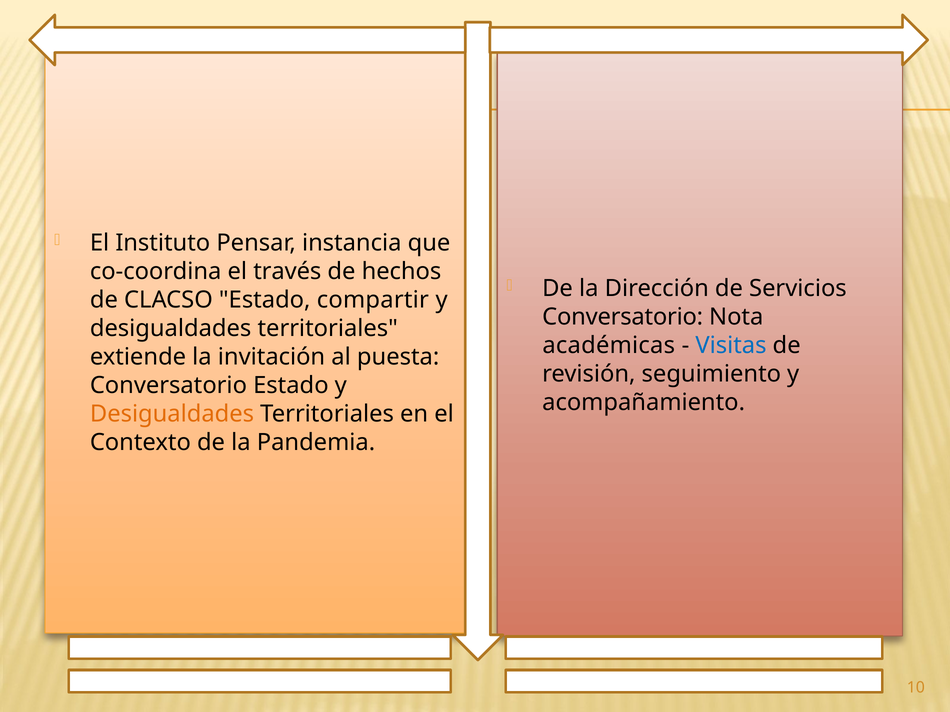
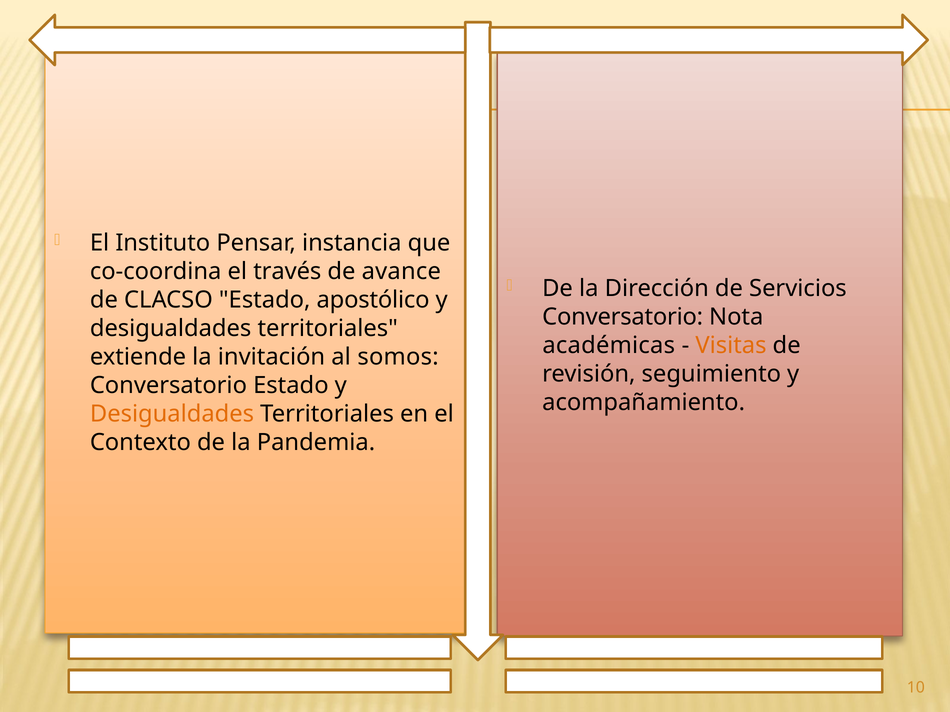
hechos: hechos -> avance (401, 272)
compartir: compartir -> apostólico (373, 300)
Visitas colour: blue -> orange (731, 346)
puesta: puesta -> somos (398, 357)
